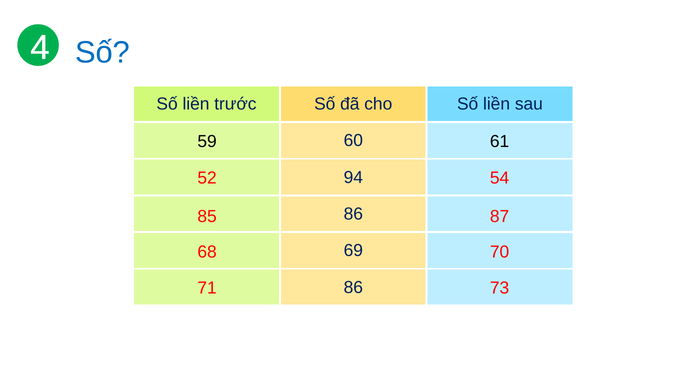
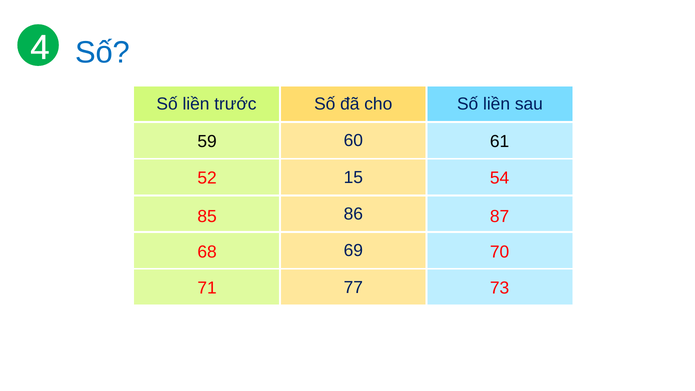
94: 94 -> 15 (353, 177)
86: 86 -> 77 (353, 287)
